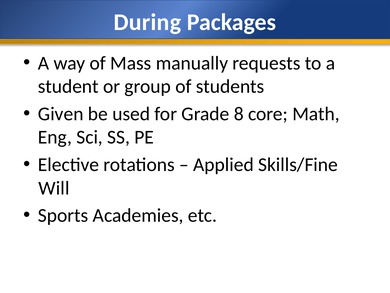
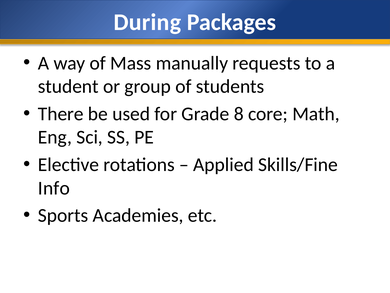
Given: Given -> There (61, 114)
Will: Will -> Info (54, 188)
